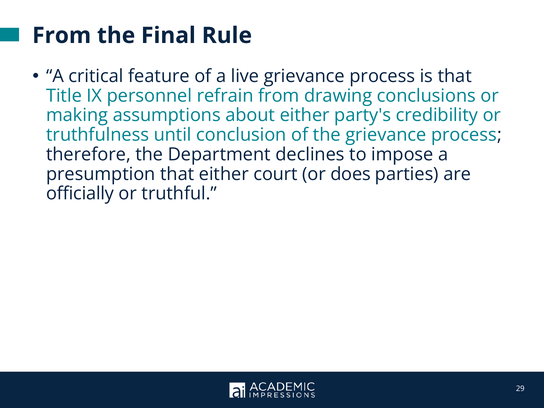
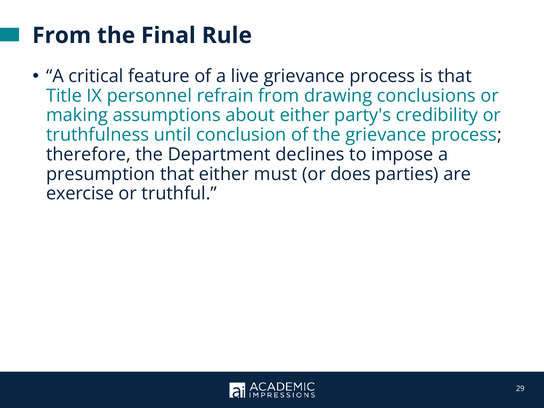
court: court -> must (275, 174)
officially: officially -> exercise (80, 194)
